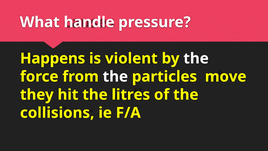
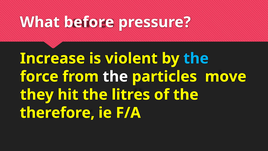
handle: handle -> before (89, 22)
Happens: Happens -> Increase (53, 58)
the colour: white -> light blue (196, 58)
collisions: collisions -> therefore (57, 113)
